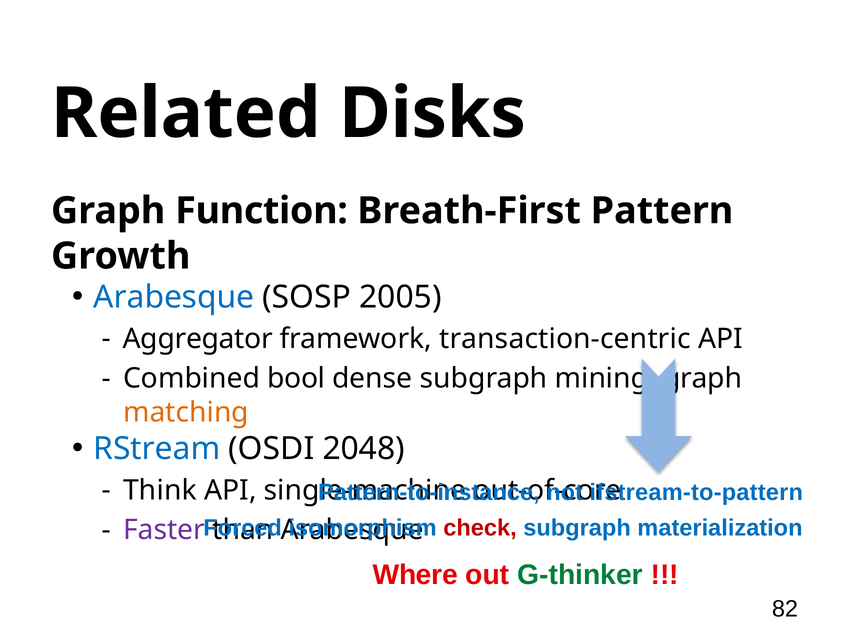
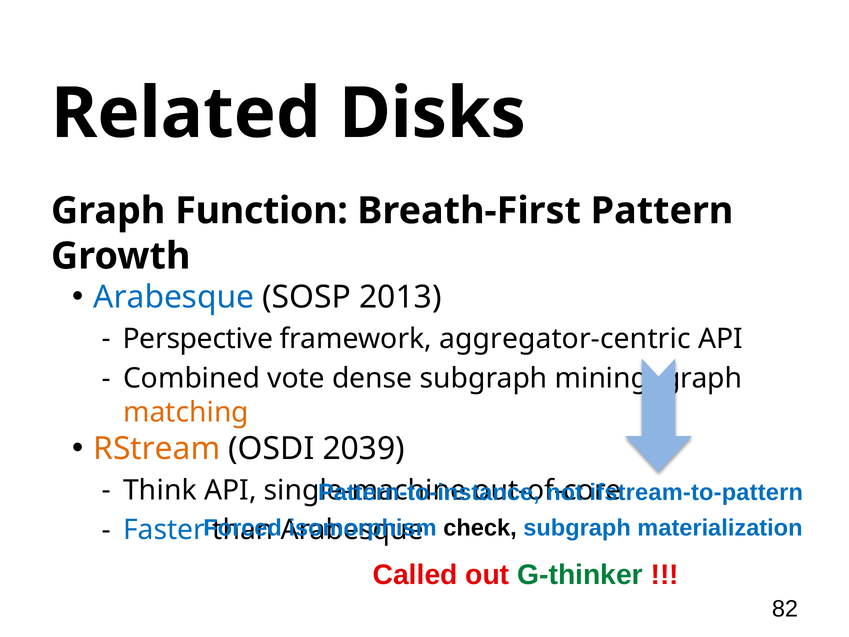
2005: 2005 -> 2013 (400, 297)
Aggregator: Aggregator -> Perspective (198, 339)
transaction-centric: transaction-centric -> aggregator-centric (565, 339)
bool: bool -> vote (296, 378)
RStream colour: blue -> orange (157, 449)
2048: 2048 -> 2039 (364, 449)
check colour: red -> black (480, 528)
Faster colour: purple -> blue (164, 530)
Where: Where -> Called (415, 575)
